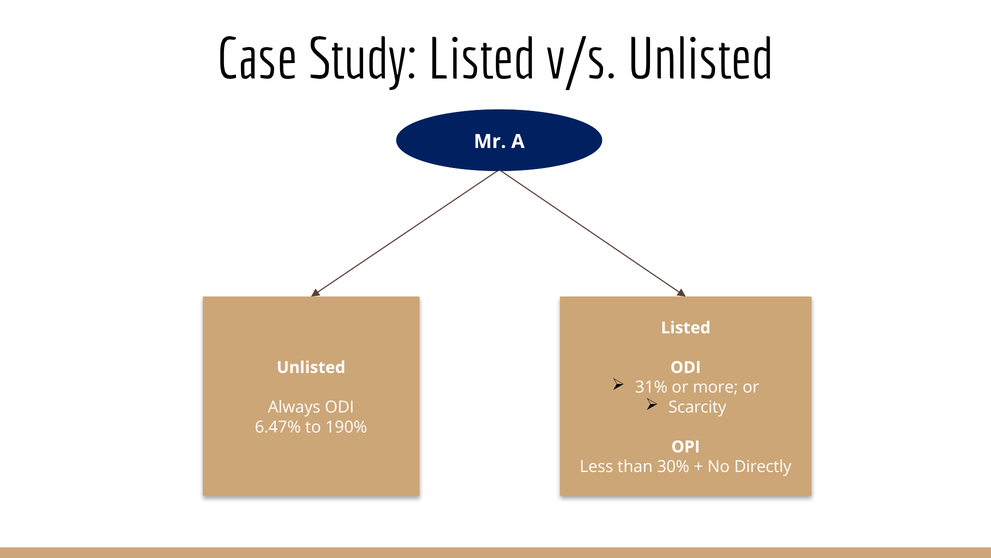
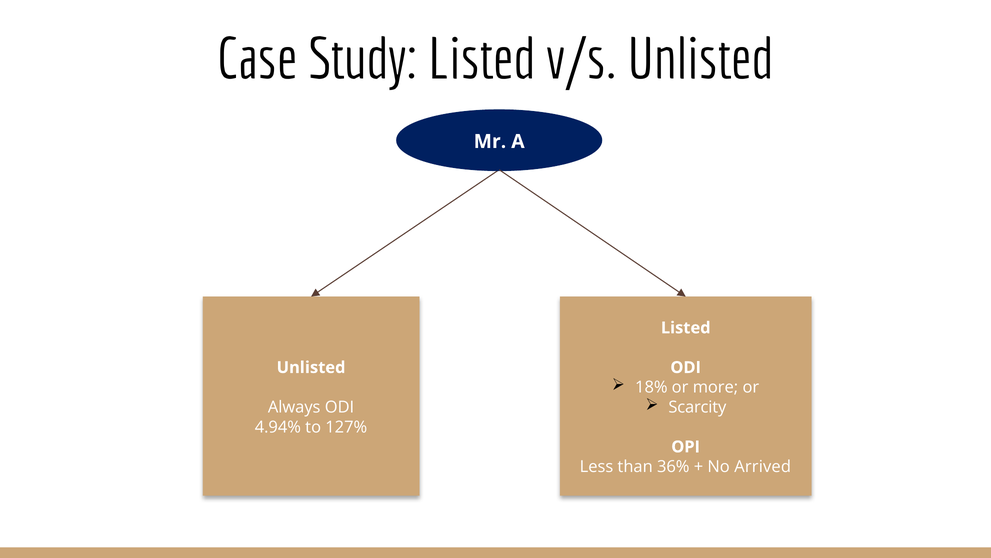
31%: 31% -> 18% (651, 387)
6.47%: 6.47% -> 4.94% (278, 427)
190%: 190% -> 127% (346, 427)
30%: 30% -> 36% (673, 466)
Directly: Directly -> Arrived (763, 466)
